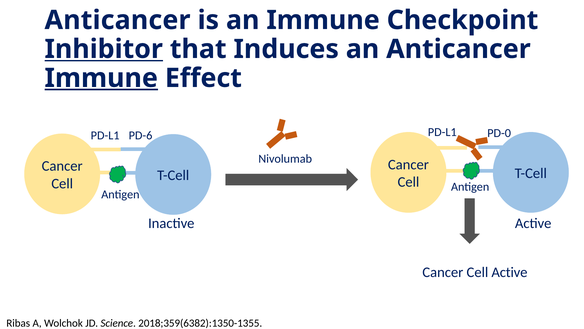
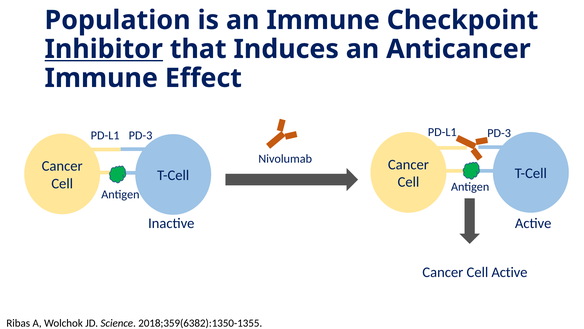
Anticancer: Anticancer -> Population (118, 20)
Immune underline: present -> none (101, 78)
PD-6: PD-6 -> PD-3 (141, 135)
PD-L1 PD-0: PD-0 -> PD-3 (499, 133)
